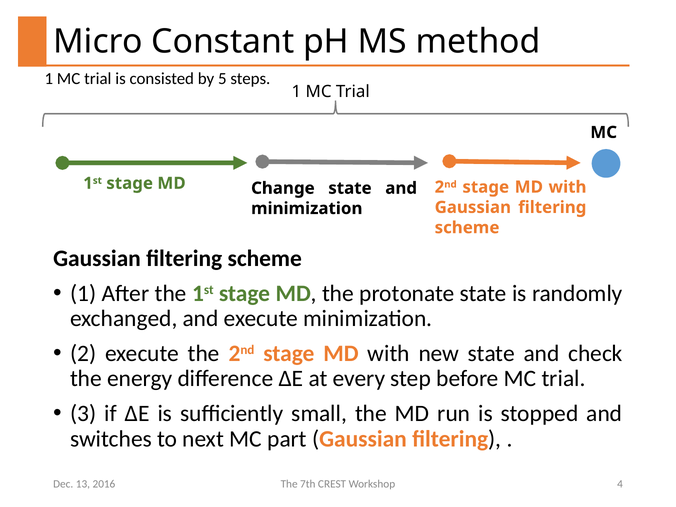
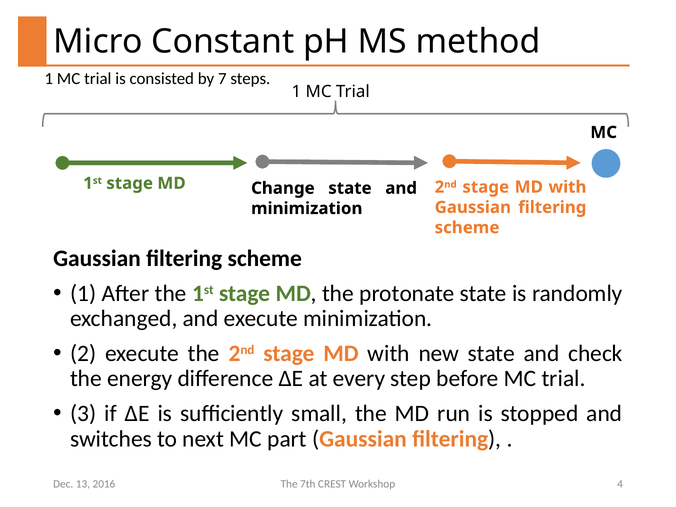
5: 5 -> 7 (222, 79)
